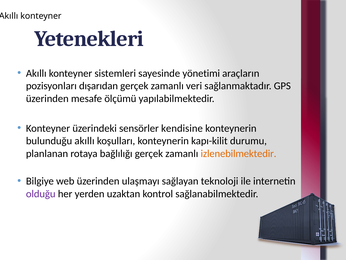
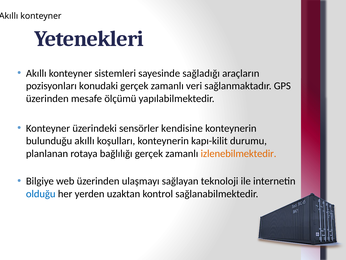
yönetimi: yönetimi -> sağladığı (201, 73)
dışarıdan: dışarıdan -> konudaki (99, 86)
olduğu colour: purple -> blue (41, 194)
